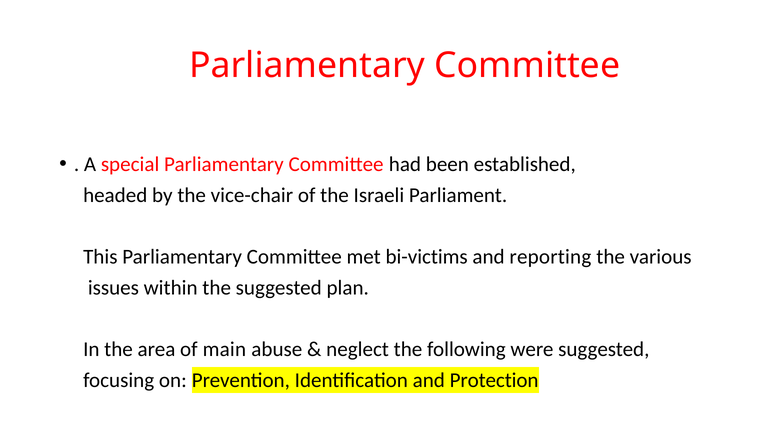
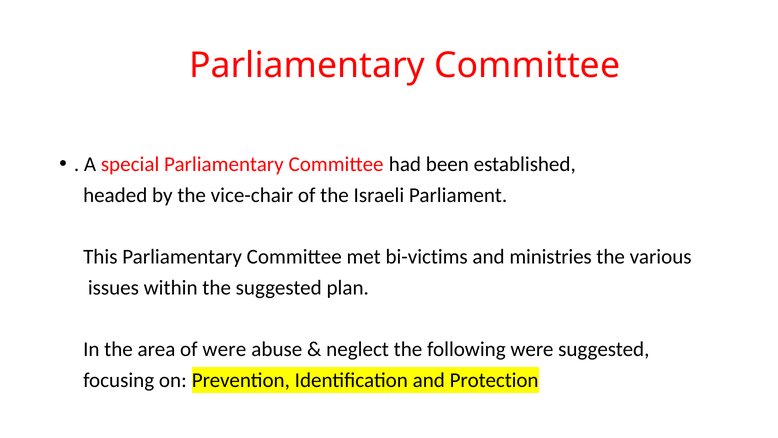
reporting: reporting -> ministries (551, 257)
of main: main -> were (224, 349)
